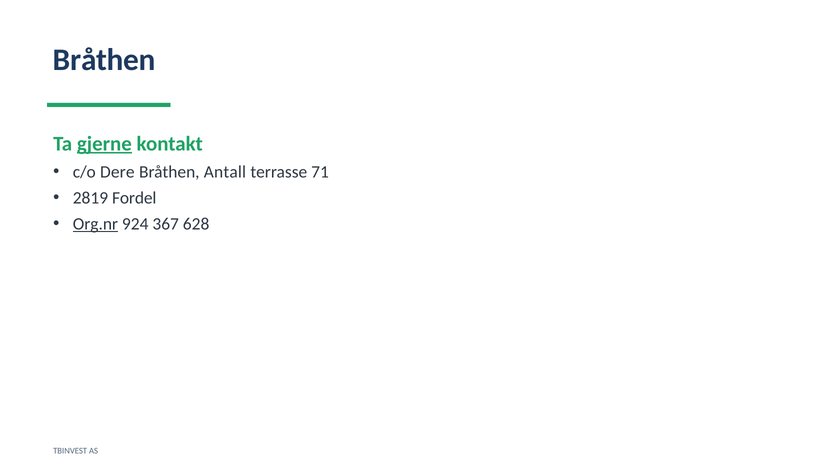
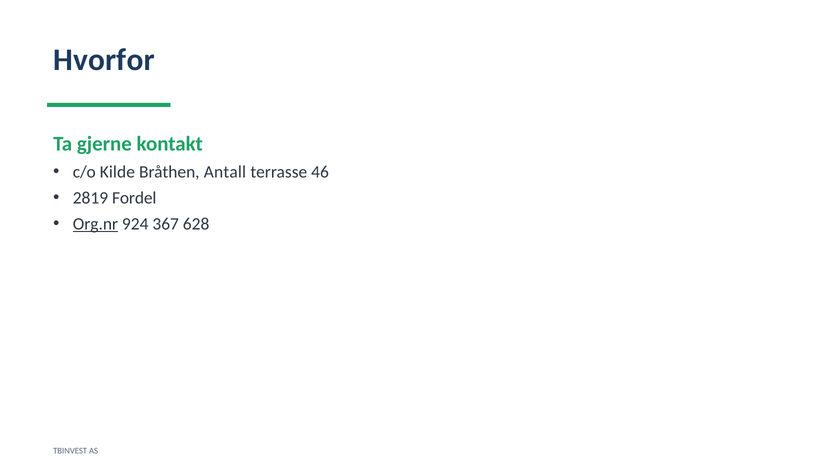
Bråthen: Bråthen -> Hvorfor (104, 60)
gjerne underline: present -> none (104, 144)
Dere: Dere -> Kilde (117, 172)
71: 71 -> 46 (320, 172)
